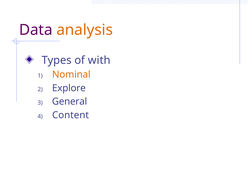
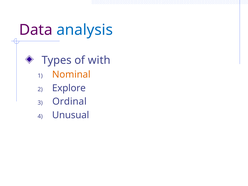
analysis colour: orange -> blue (85, 30)
General: General -> Ordinal (69, 102)
Content: Content -> Unusual (71, 115)
